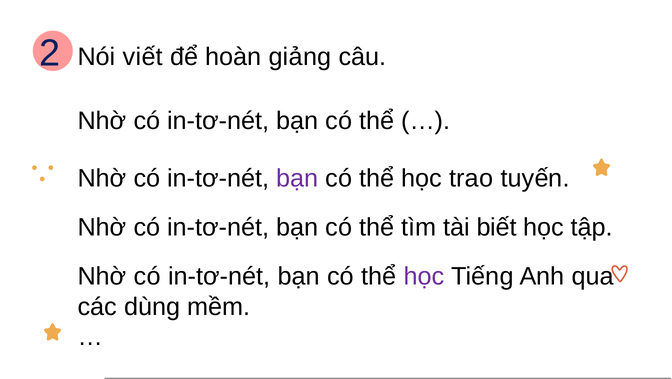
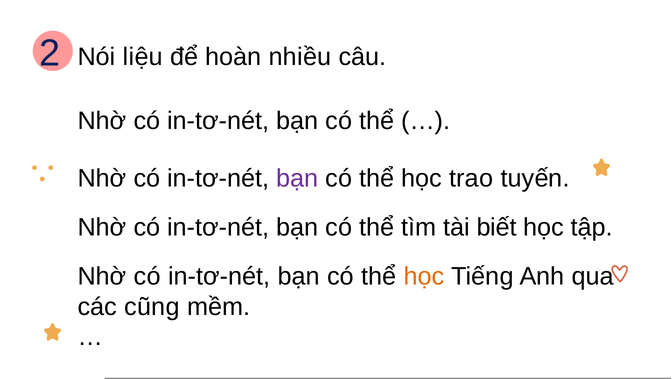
viết: viết -> liệu (143, 57)
giảng: giảng -> nhiều (300, 57)
học colour: purple -> orange (424, 276)
dùng: dùng -> cũng (152, 307)
